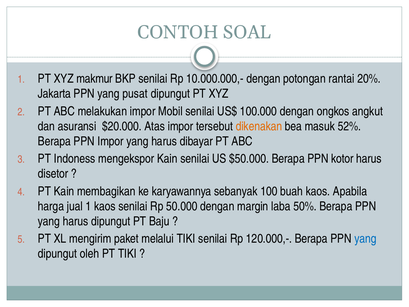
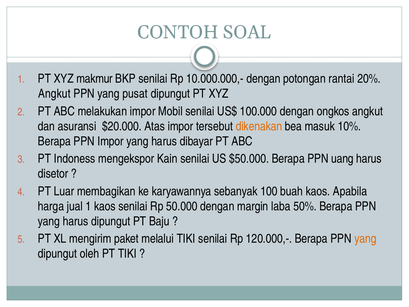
Jakarta: Jakarta -> Angkut (54, 94)
52%: 52% -> 10% (349, 126)
kotor: kotor -> uang (342, 159)
PT Kain: Kain -> Luar (64, 191)
yang colour: blue -> orange (365, 239)
